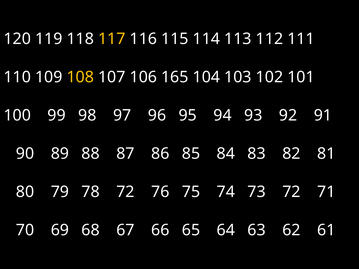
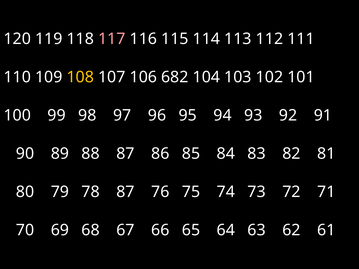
117 colour: yellow -> pink (112, 39)
165: 165 -> 682 (175, 77)
78 72: 72 -> 87 (125, 192)
